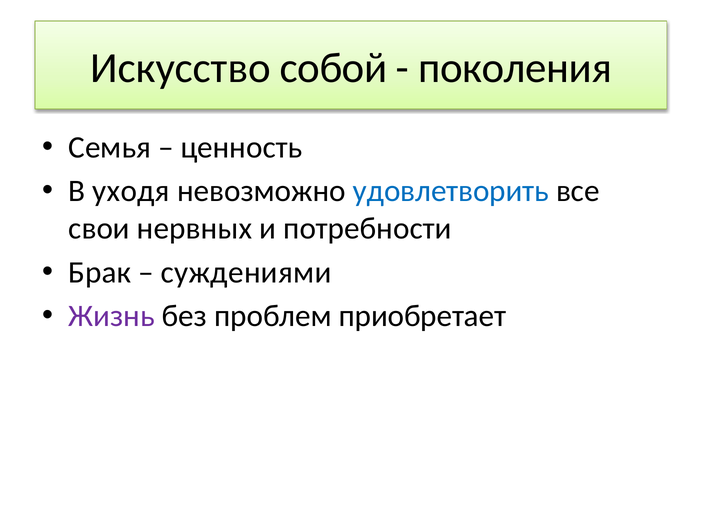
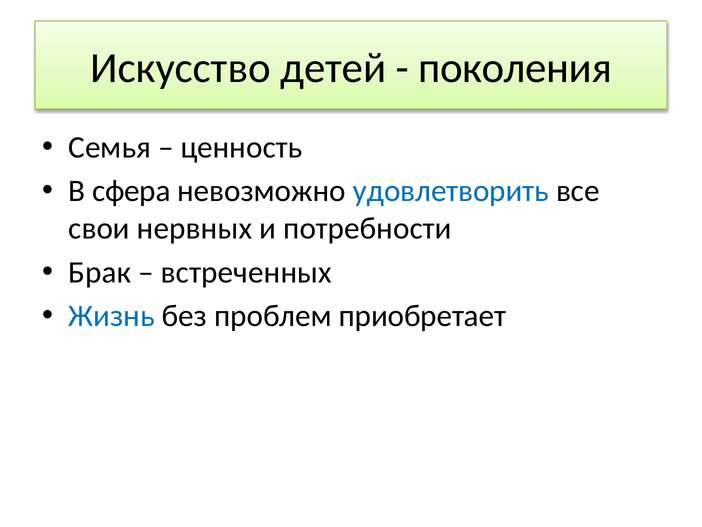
собой: собой -> детей (333, 68)
уходя: уходя -> сфера (131, 191)
суждениями: суждениями -> встреченных (246, 272)
Жизнь colour: purple -> blue (112, 316)
